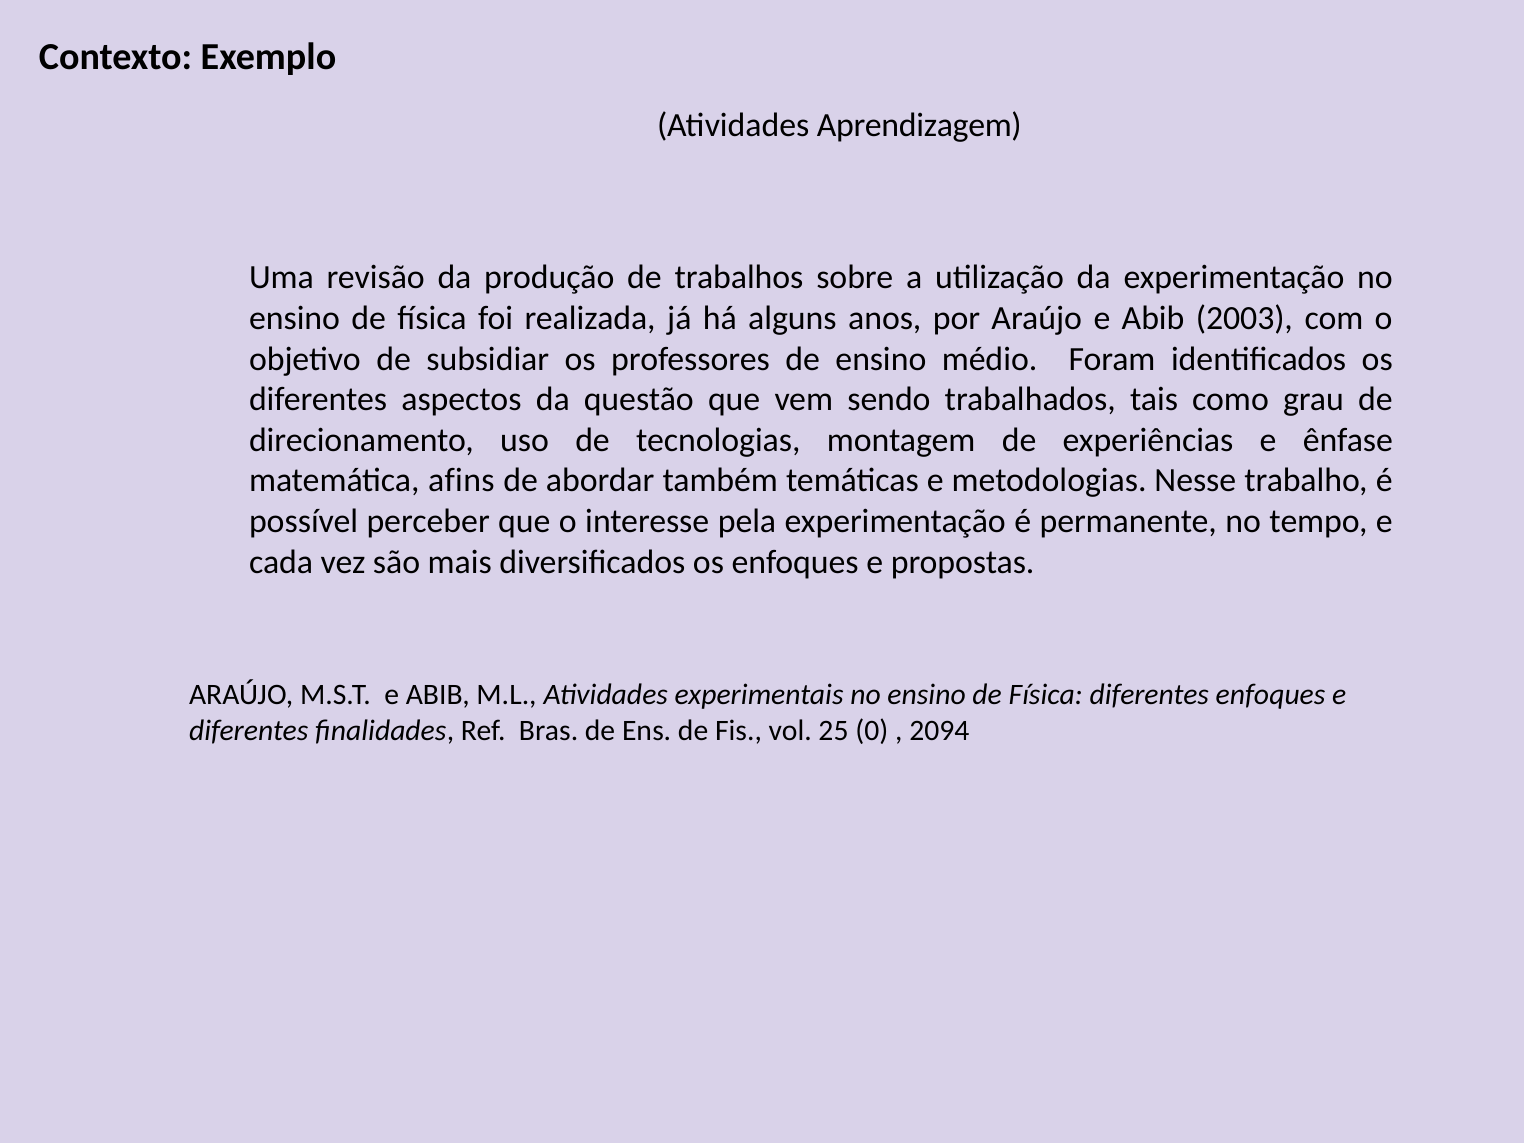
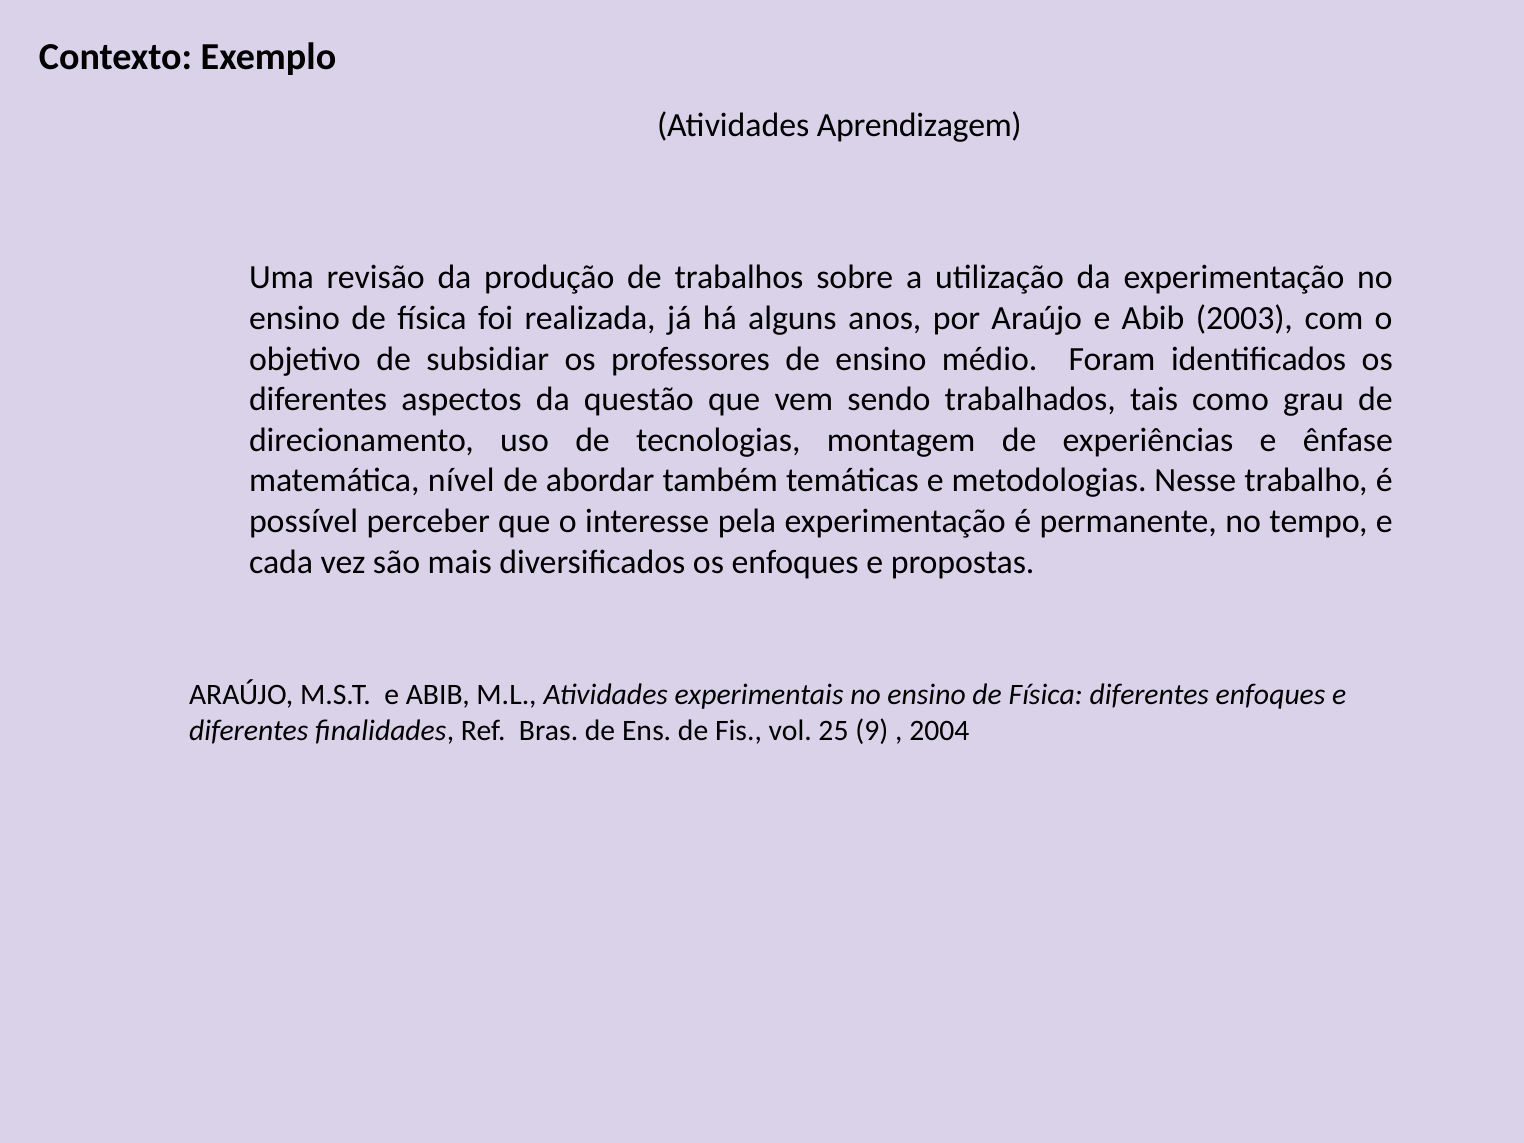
afins: afins -> nível (461, 481)
0: 0 -> 9 (872, 731)
2094: 2094 -> 2004 (939, 731)
